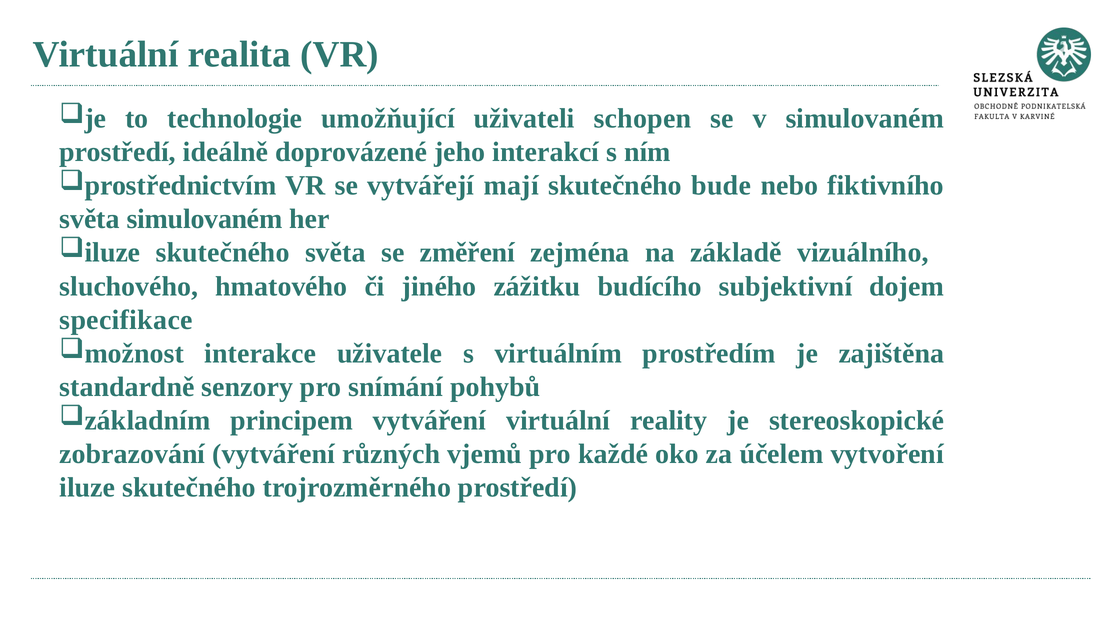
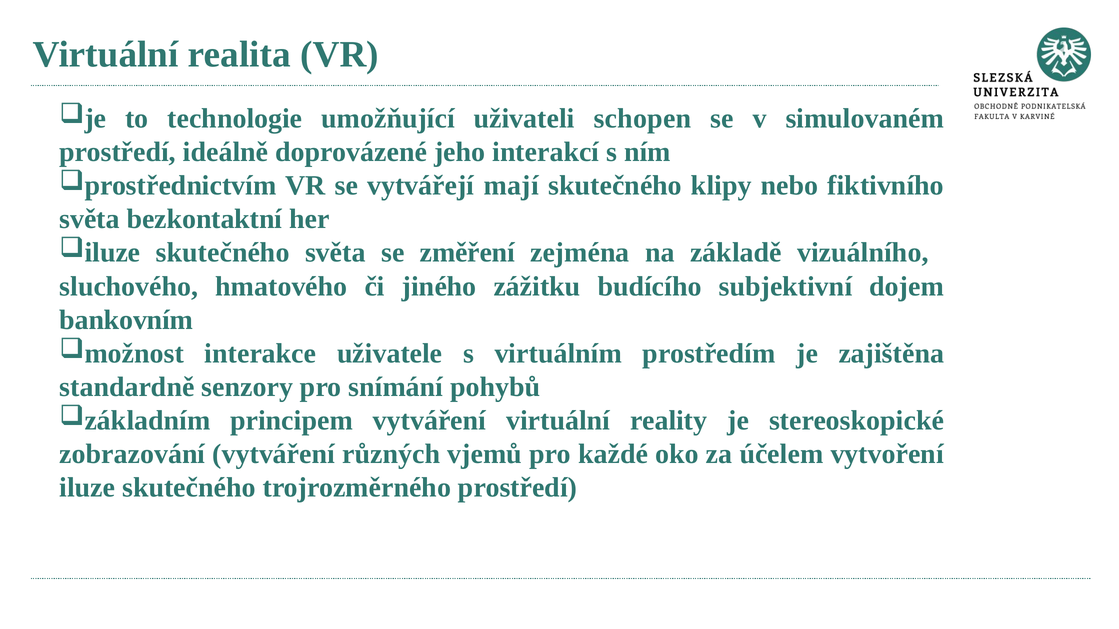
bude: bude -> klipy (721, 186)
světa simulovaném: simulovaném -> bezkontaktní (205, 219)
specifikace: specifikace -> bankovním (126, 320)
